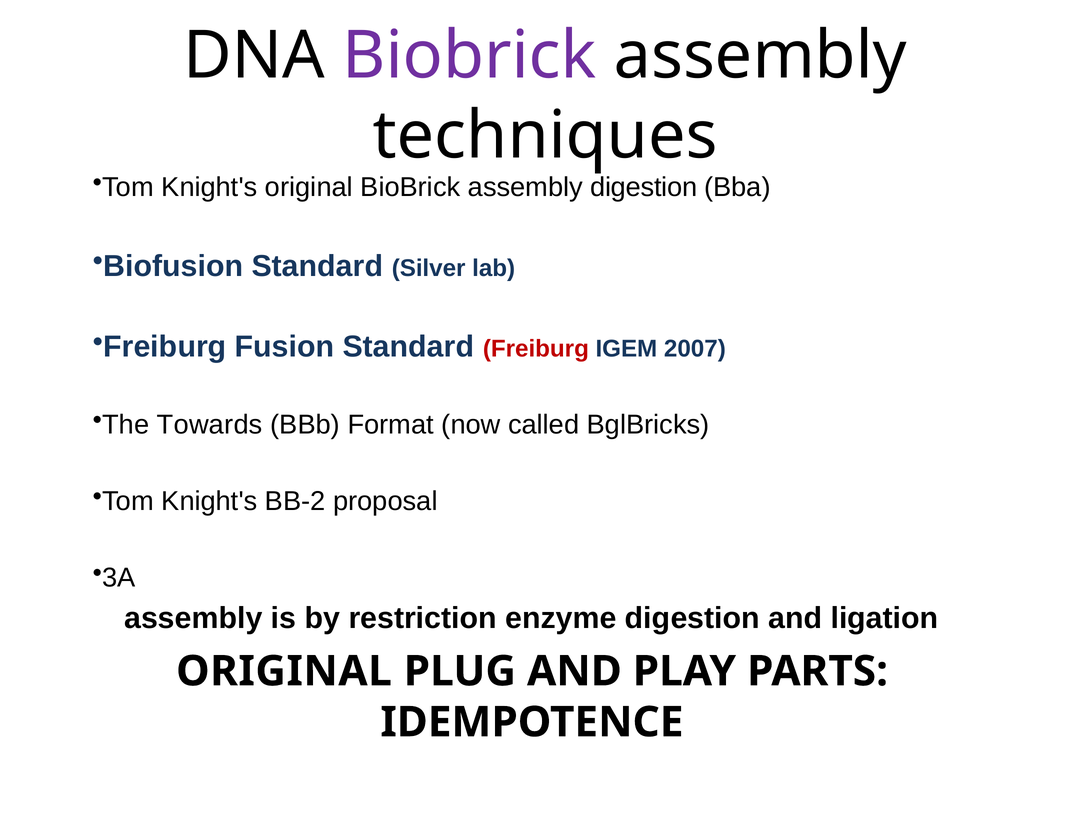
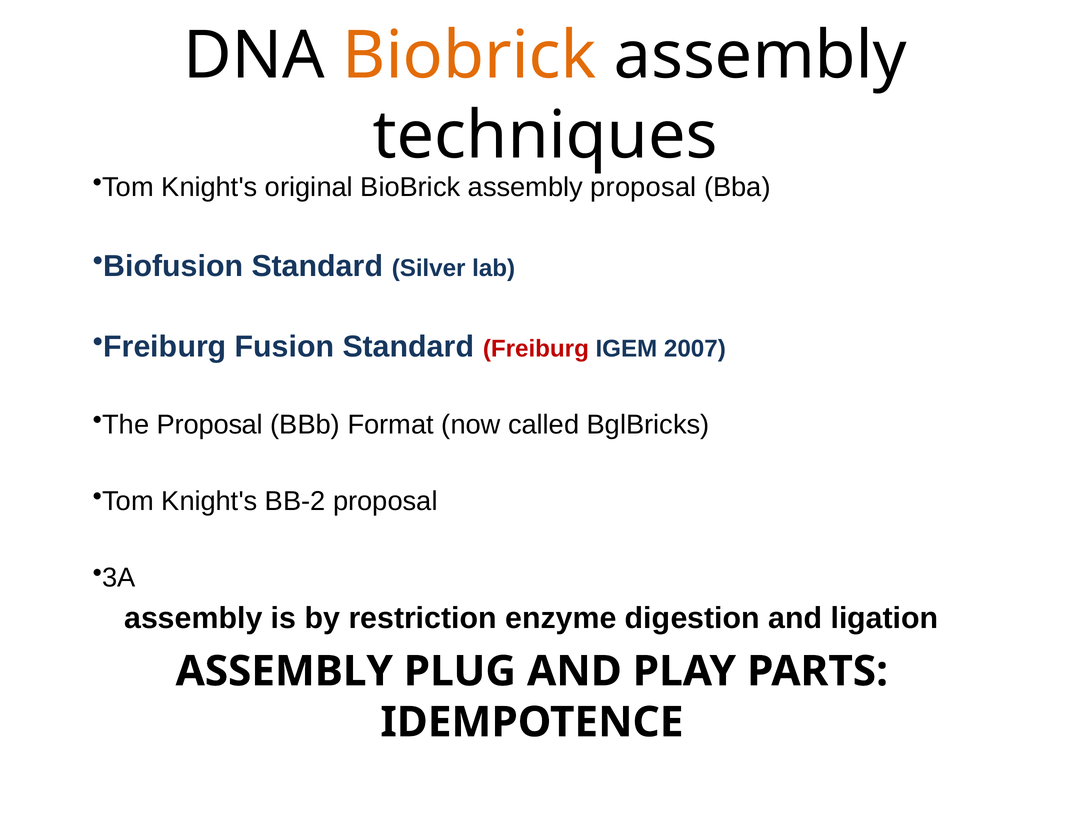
Biobrick colour: purple -> orange (469, 56)
assembly digestion: digestion -> proposal (643, 187)
The Towards: Towards -> Proposal (210, 425)
ORIGINAL: ORIGINAL -> ASSEMBLY (284, 672)
